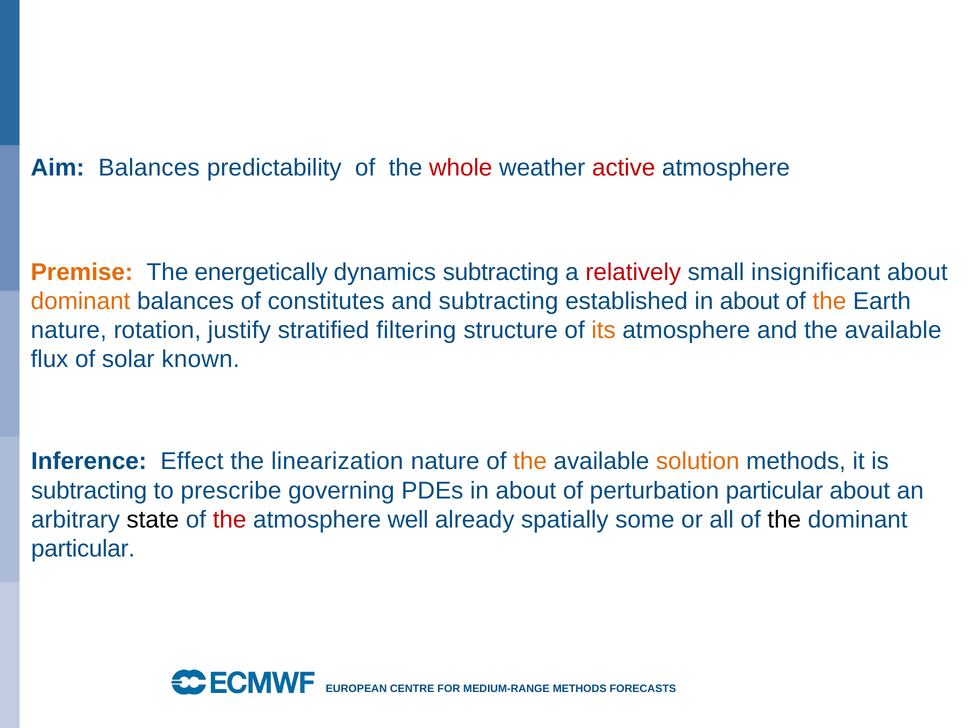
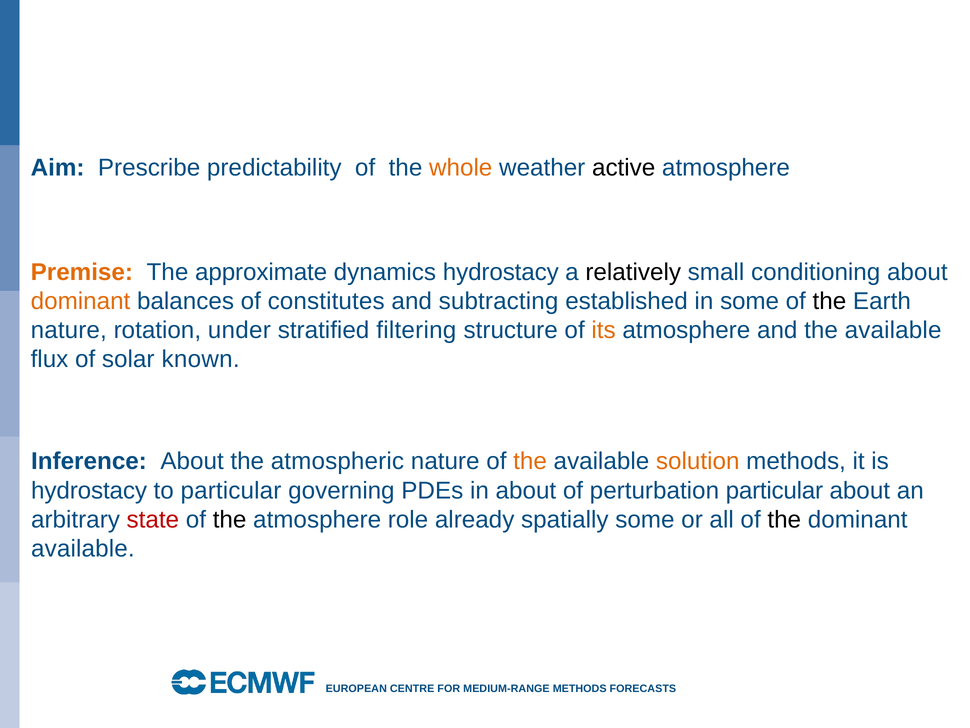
Aim Balances: Balances -> Prescribe (149, 168)
whole colour: red -> orange (461, 168)
active colour: red -> black (624, 168)
energetically: energetically -> approximate (261, 272)
dynamics subtracting: subtracting -> hydrostacy (501, 272)
relatively colour: red -> black (633, 272)
insignificant: insignificant -> conditioning (816, 272)
established in about: about -> some (750, 301)
the colour: orange -> black (829, 301)
justify: justify -> under (239, 330)
Inference Effect: Effect -> About (192, 461)
linearization: linearization -> atmospheric (337, 461)
subtracting: subtracting -> hydrostacy (89, 490)
to prescribe: prescribe -> particular (231, 490)
state colour: black -> red (153, 519)
the colour: red -> black (230, 519)
well: well -> role (408, 519)
particular: particular -> available (83, 548)
